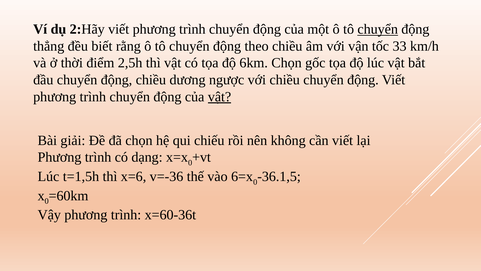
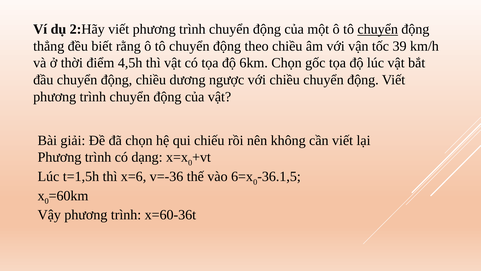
33: 33 -> 39 (400, 46)
2,5h: 2,5h -> 4,5h (130, 63)
vật underline: present -> none (220, 97)
